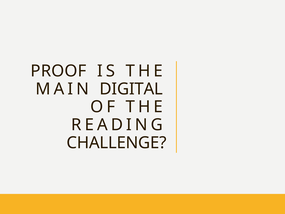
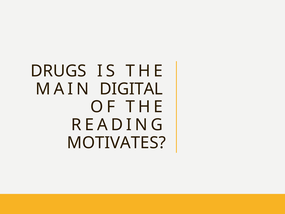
PROOF: PROOF -> DRUGS (59, 71)
CHALLENGE: CHALLENGE -> MOTIVATES (116, 143)
